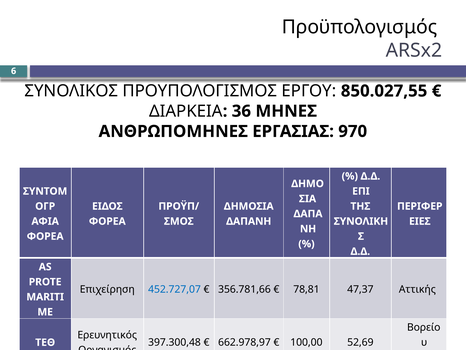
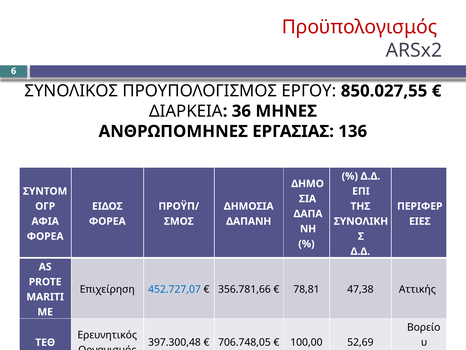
Προϋπολογισμός colour: black -> red (360, 27)
970: 970 -> 136 (353, 131)
47,37: 47,37 -> 47,38 (360, 289)
662.978,97: 662.978,97 -> 706.748,05 (244, 342)
